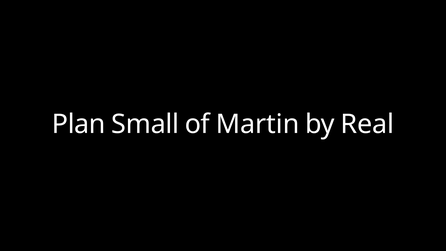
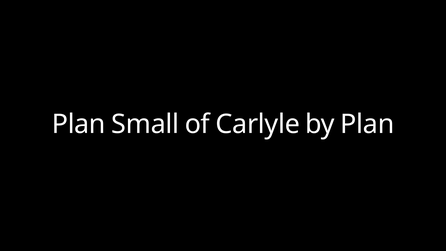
Martin: Martin -> Carlyle (258, 124)
by Real: Real -> Plan (367, 124)
